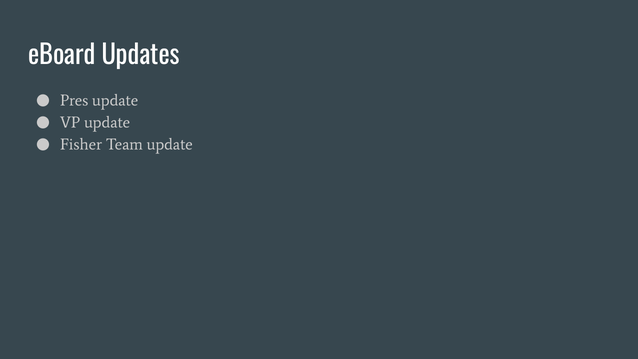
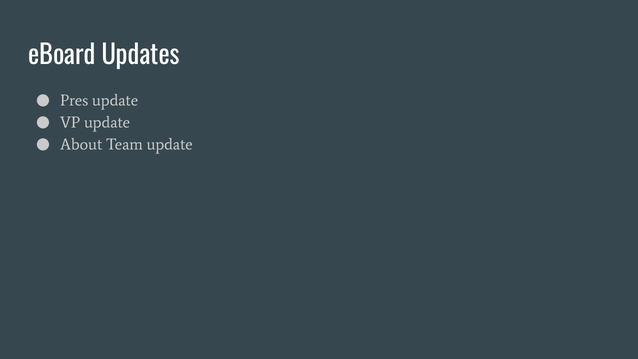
Fisher: Fisher -> About (81, 144)
